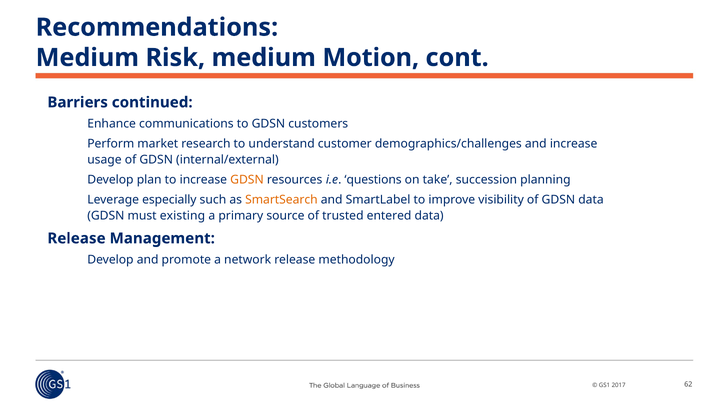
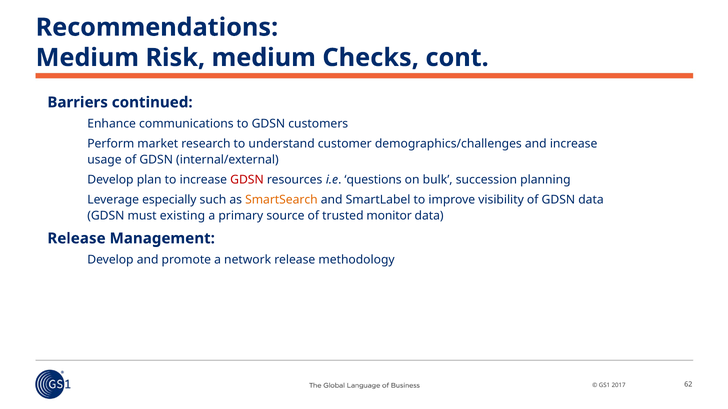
Motion: Motion -> Checks (371, 58)
GDSN colour: orange -> red (247, 180)
take: take -> bulk (438, 180)
entered: entered -> monitor (389, 216)
